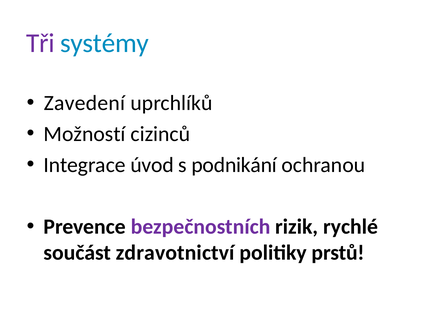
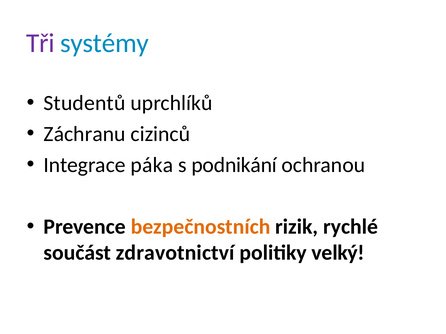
Zavedení: Zavedení -> Studentů (84, 103)
Možností: Možností -> Záchranu (85, 134)
úvod: úvod -> páka (152, 165)
bezpečnostních colour: purple -> orange (201, 227)
prstů: prstů -> velký (338, 253)
